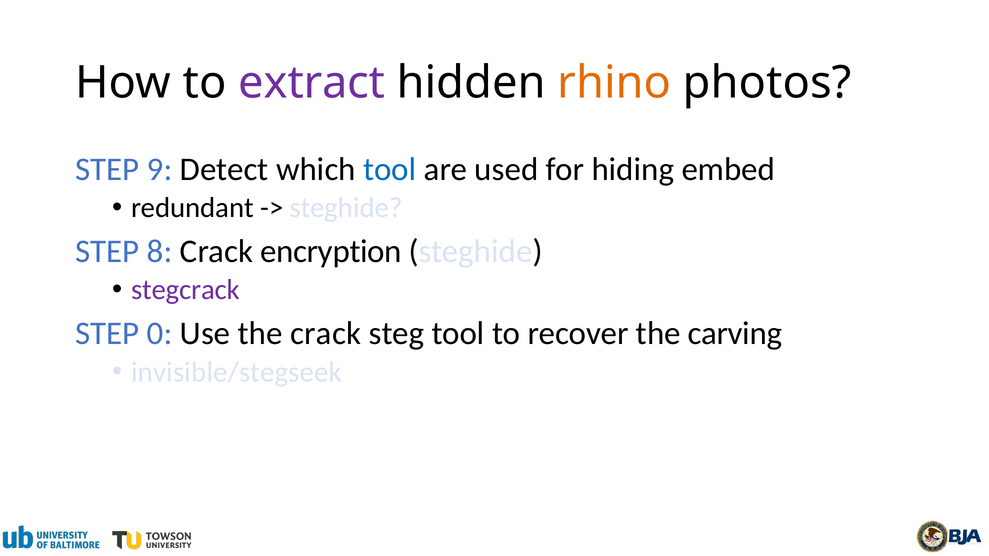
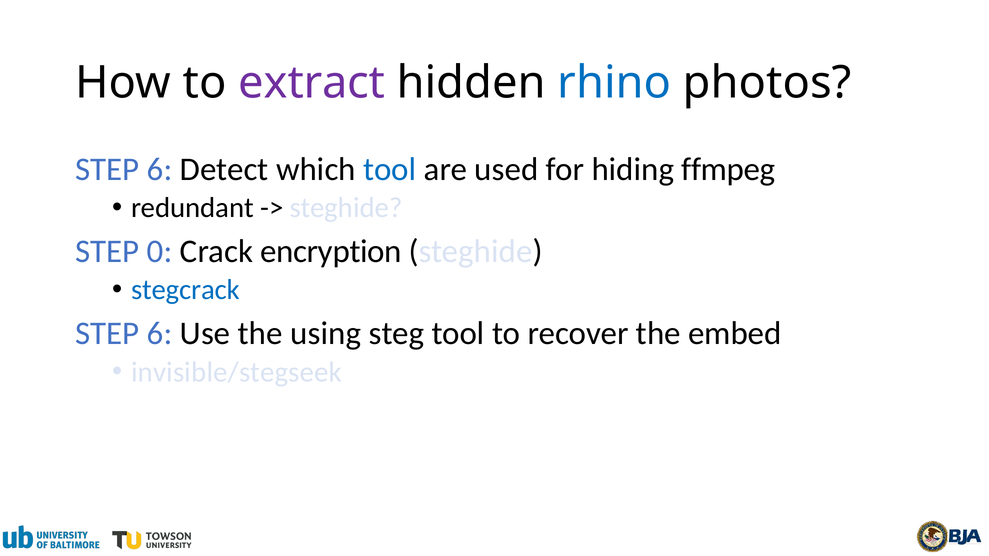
rhino colour: orange -> blue (614, 83)
9: 9 -> 6 (160, 169)
embed: embed -> ffmpeg (728, 169)
8: 8 -> 0 (160, 252)
stegcrack colour: purple -> blue (185, 290)
0: 0 -> 6 (160, 334)
the crack: crack -> using (326, 334)
carving: carving -> embed (735, 334)
